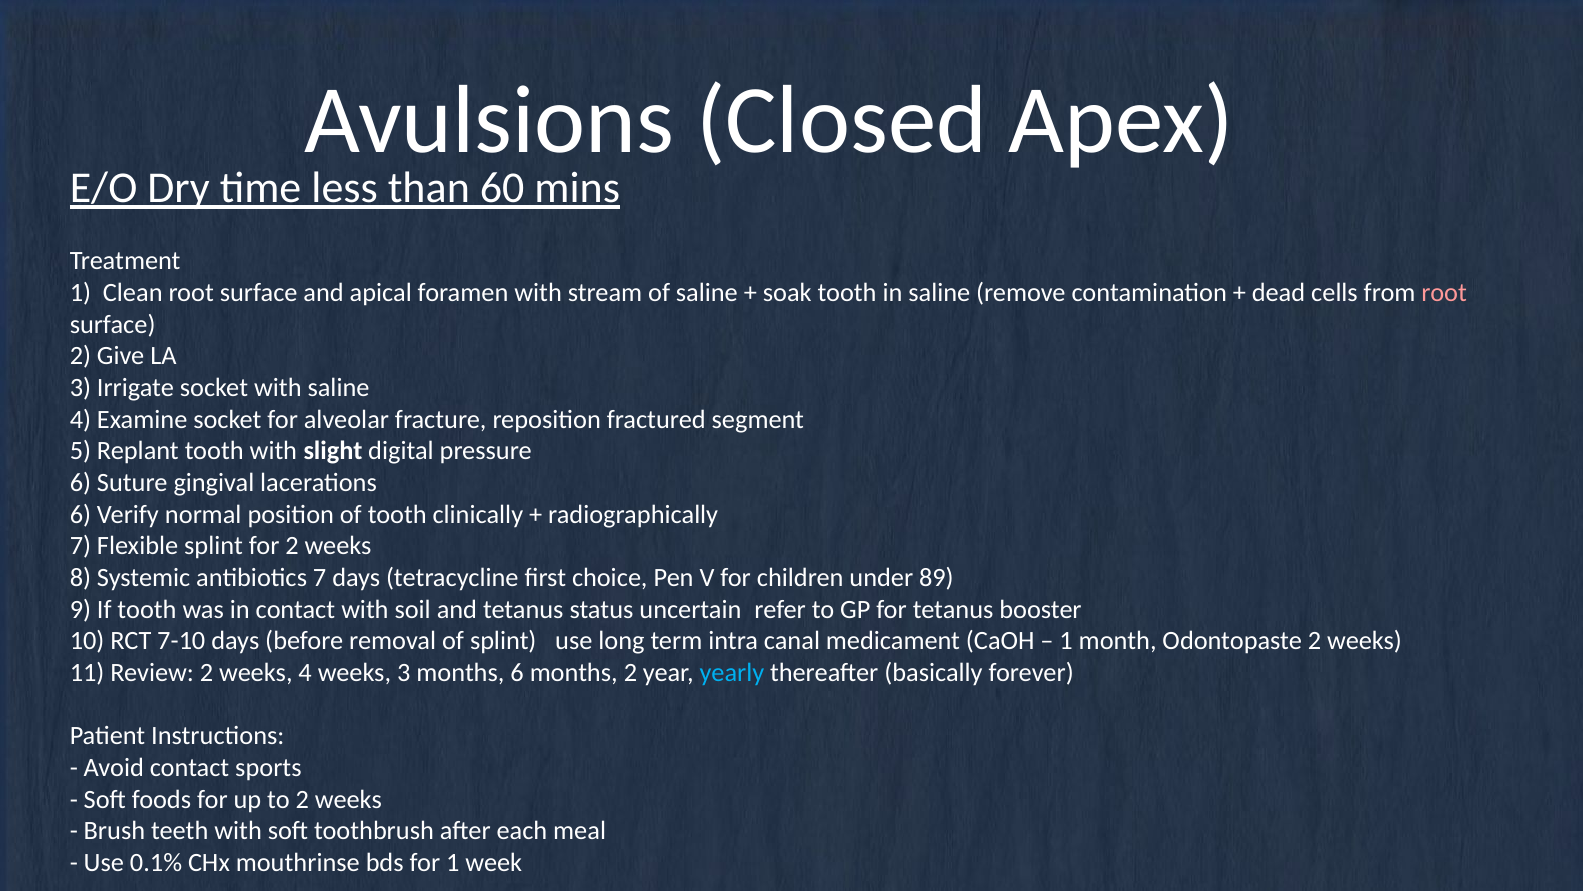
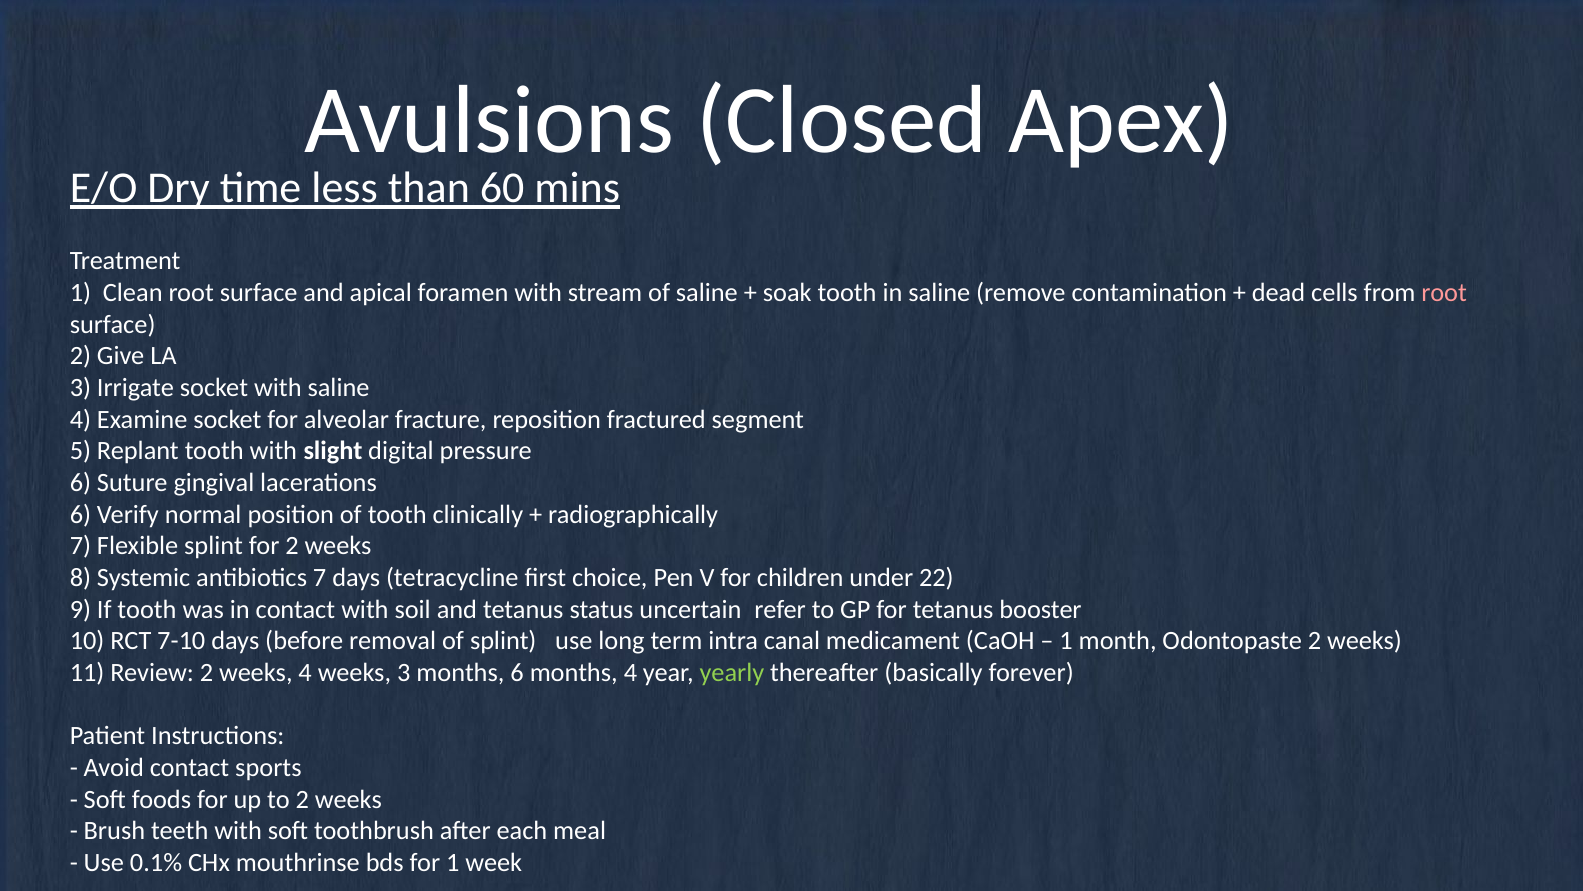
89: 89 -> 22 (936, 577)
months 2: 2 -> 4 (630, 672)
yearly colour: light blue -> light green (732, 672)
